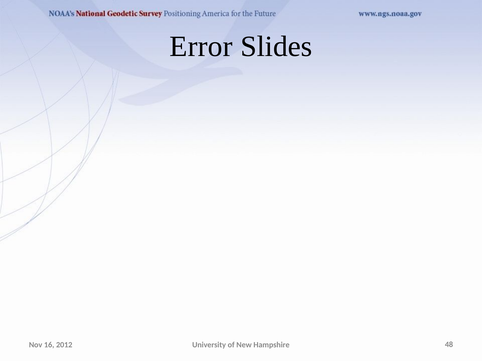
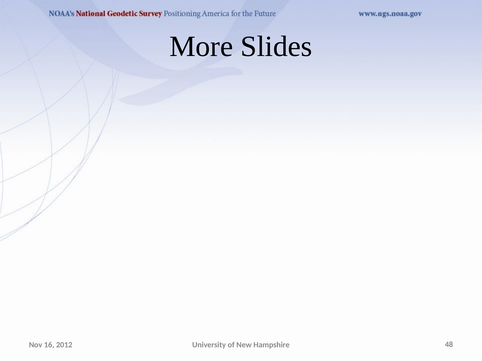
Error: Error -> More (201, 47)
